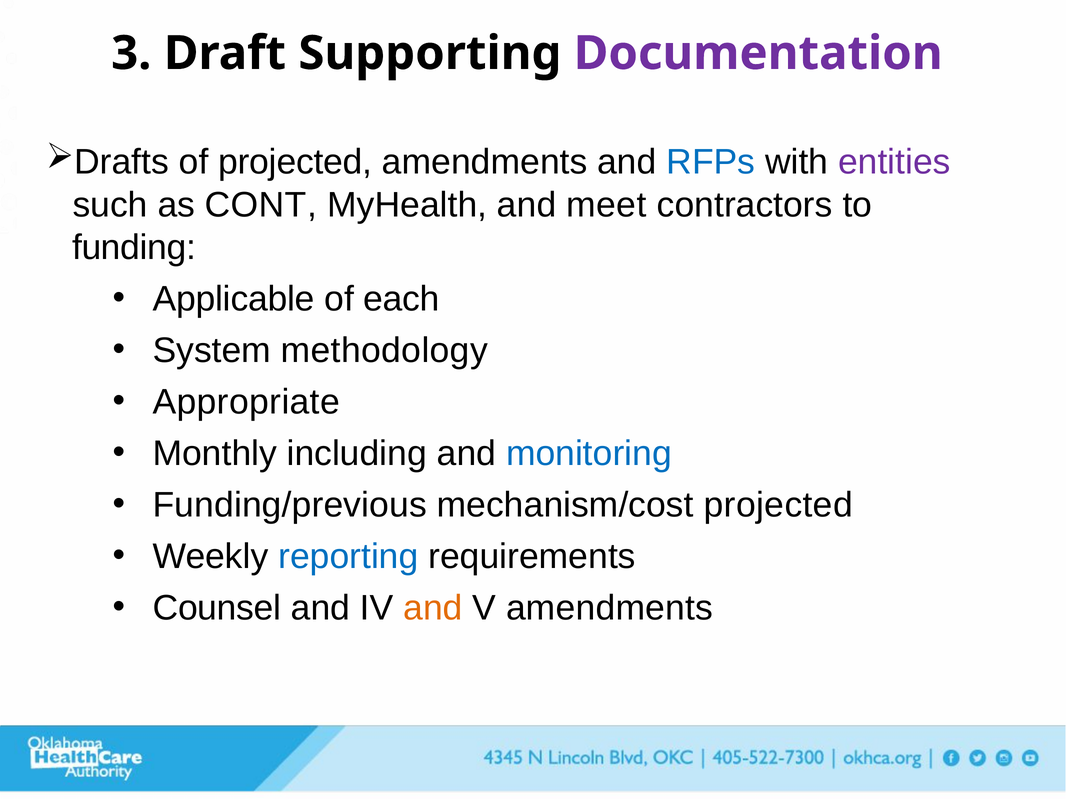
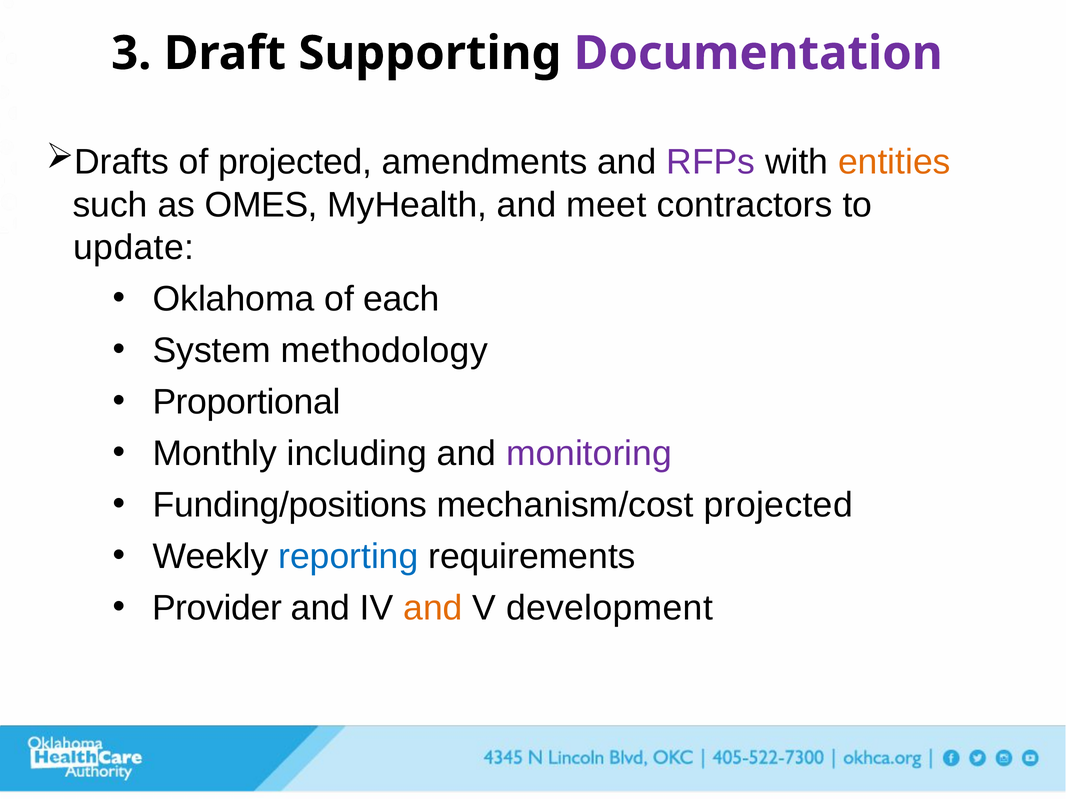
RFPs colour: blue -> purple (711, 162)
entities colour: purple -> orange (894, 162)
CONT: CONT -> OMES (261, 205)
funding: funding -> update (134, 248)
Applicable: Applicable -> Oklahoma (234, 299)
Appropriate: Appropriate -> Proportional (247, 402)
monitoring colour: blue -> purple (589, 454)
Funding/previous: Funding/previous -> Funding/positions (290, 505)
Counsel: Counsel -> Provider (217, 608)
V amendments: amendments -> development (609, 608)
